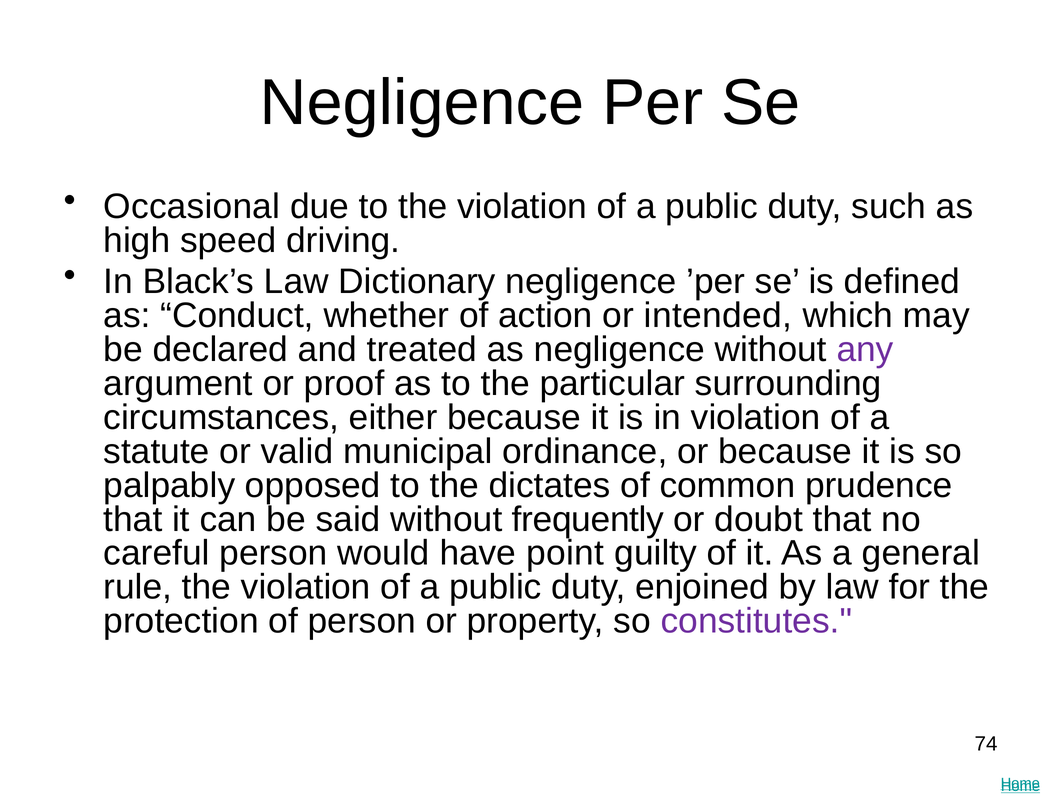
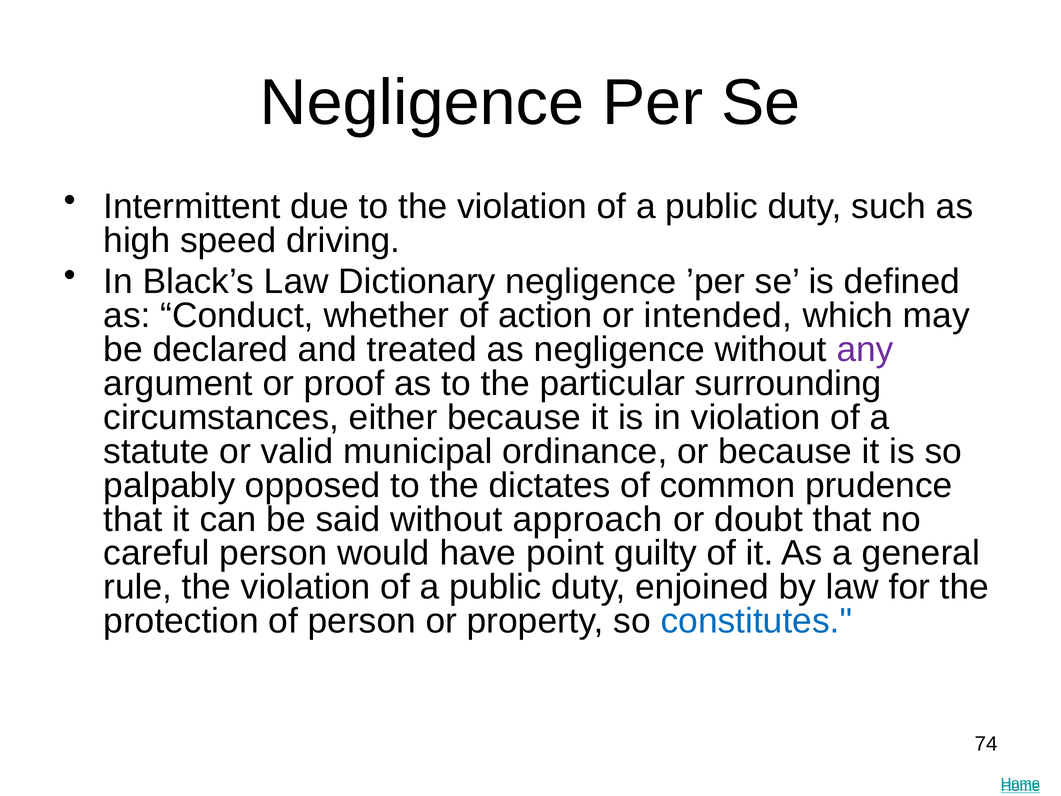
Occasional: Occasional -> Intermittent (192, 206)
frequently: frequently -> approach (588, 519)
constitutes colour: purple -> blue (756, 621)
